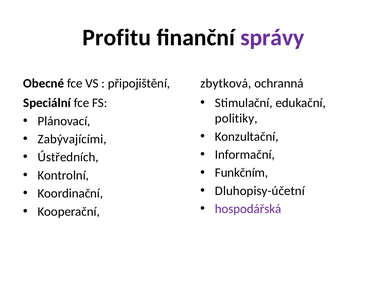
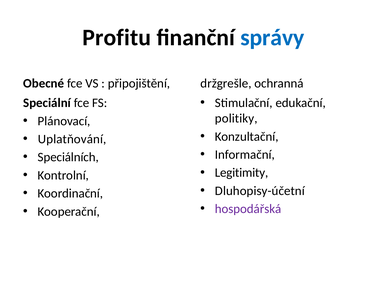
správy colour: purple -> blue (272, 37)
zbytková: zbytková -> držgrešle (226, 83)
Zabývajícími: Zabývajícími -> Uplatňování (72, 139)
Ústředních: Ústředních -> Speciálních (68, 157)
Funkčním: Funkčním -> Legitimity (242, 172)
